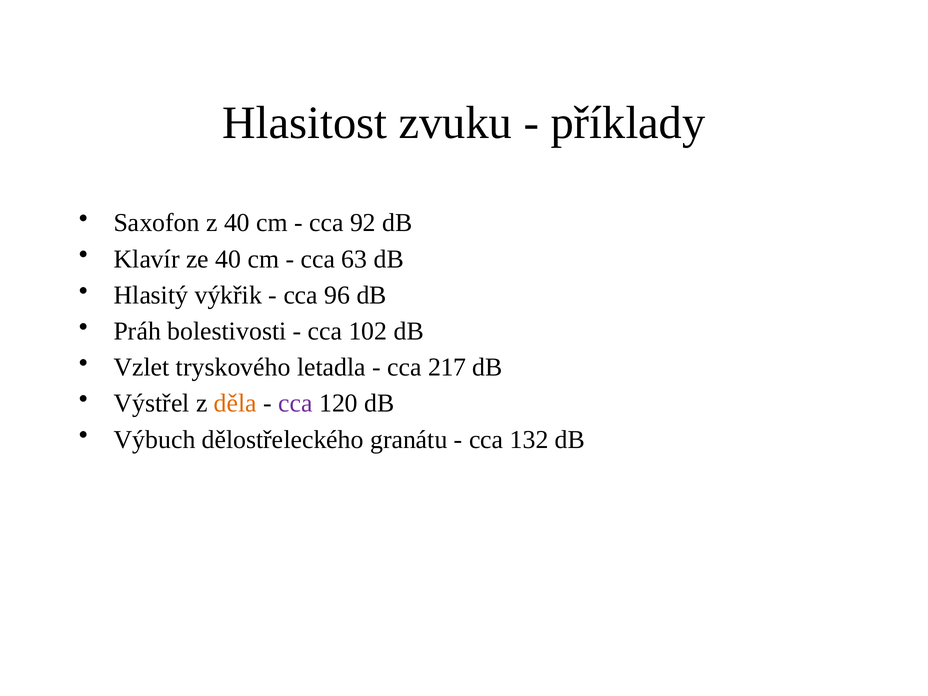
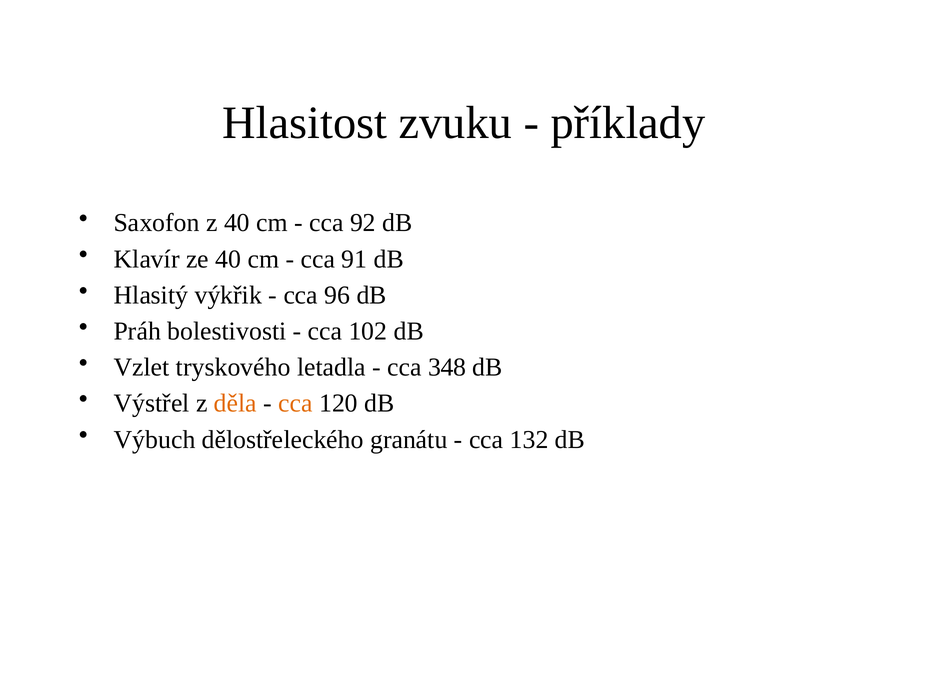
63: 63 -> 91 (354, 259)
217: 217 -> 348 (447, 367)
cca colour: purple -> orange (296, 403)
